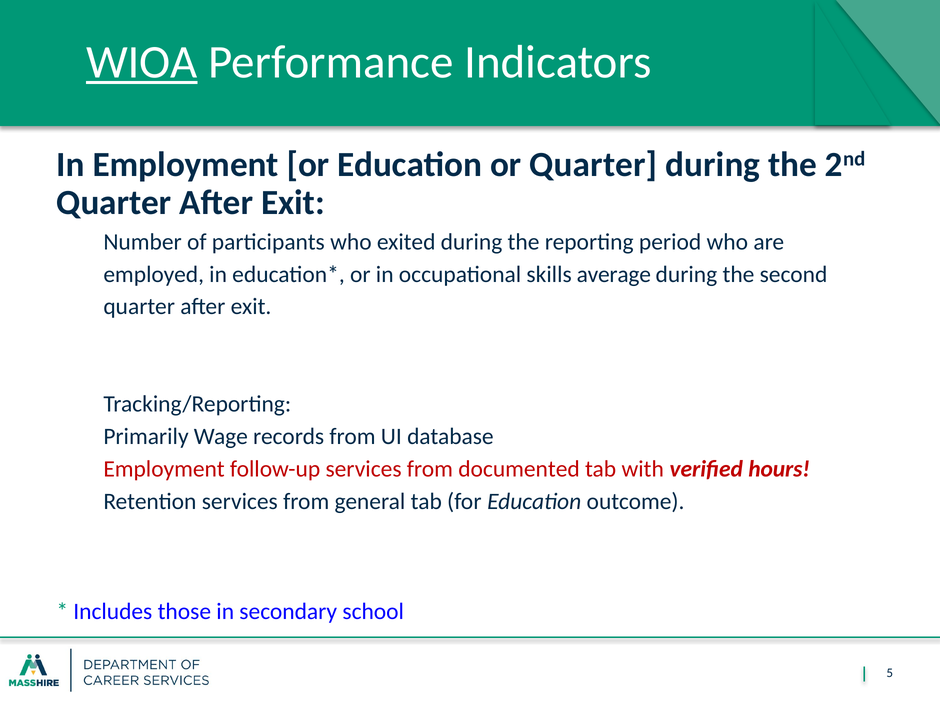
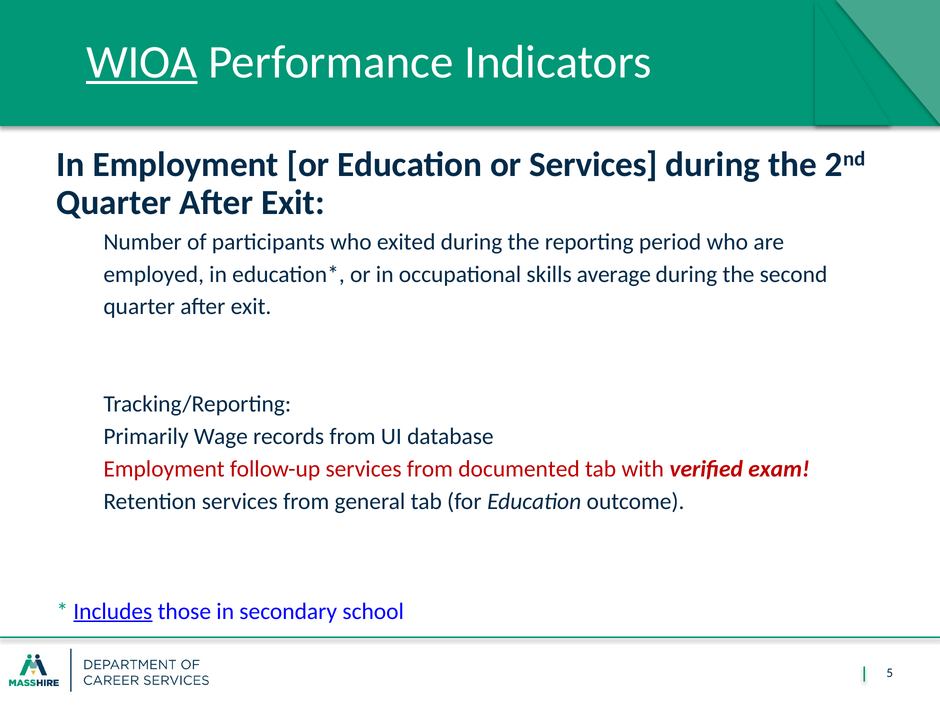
or Quarter: Quarter -> Services (594, 165)
hours: hours -> exam (779, 469)
Includes underline: none -> present (113, 611)
